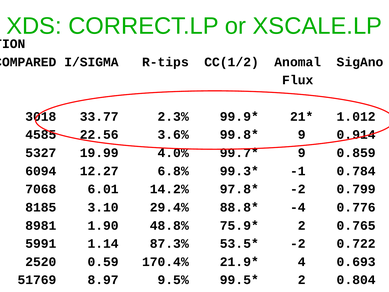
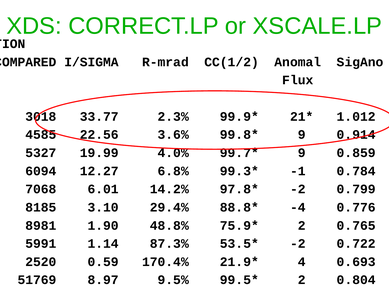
R-tips: R-tips -> R-mrad (165, 62)
